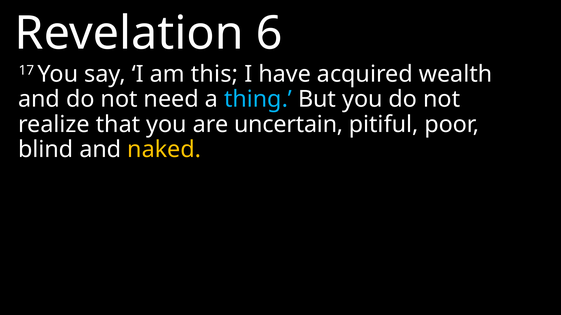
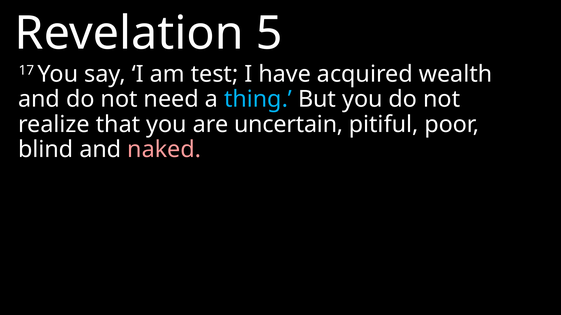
6: 6 -> 5 (269, 33)
this: this -> test (215, 74)
naked colour: yellow -> pink (164, 150)
